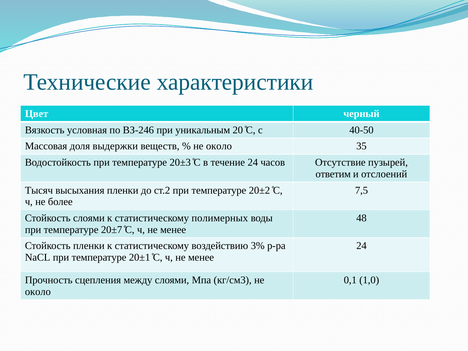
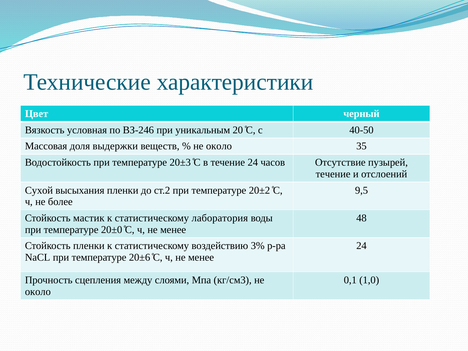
ответим: ответим -> течение (333, 174)
Тысяч: Тысяч -> Сухой (39, 190)
7,5: 7,5 -> 9,5 (361, 190)
Стойкость слоями: слоями -> мастик (89, 218)
полимерных: полимерных -> лаборатория (220, 218)
20±7: 20±7 -> 20±0 (112, 230)
20±1: 20±1 -> 20±6 (140, 257)
